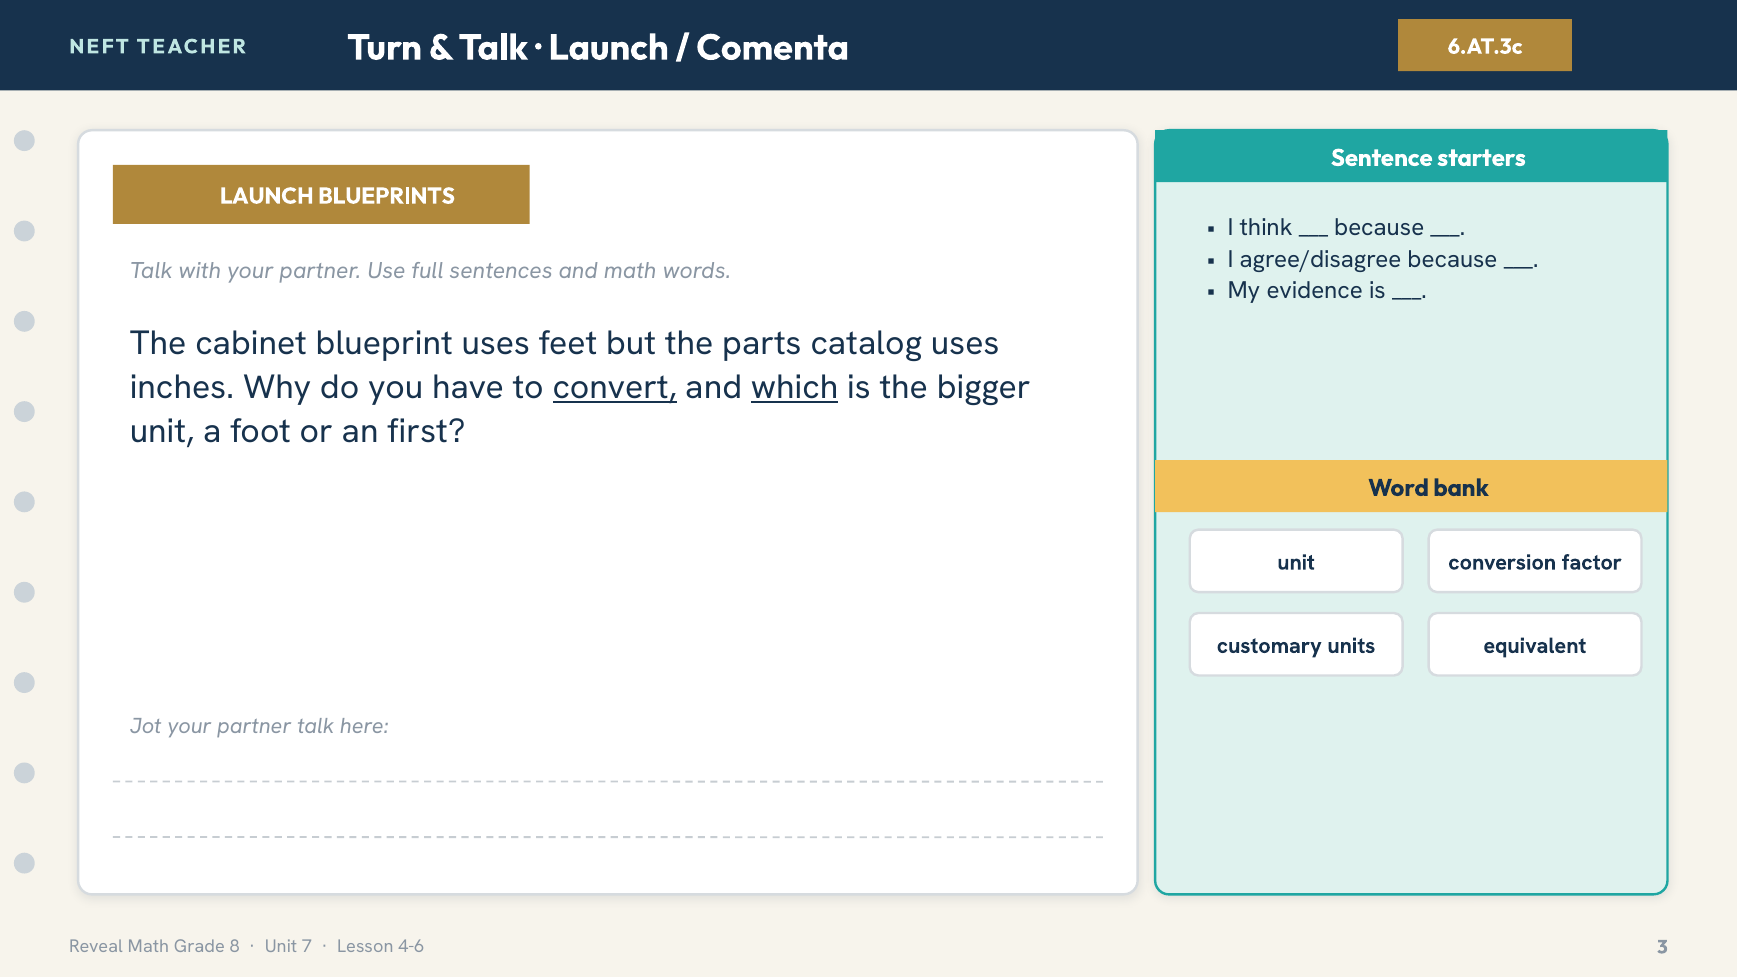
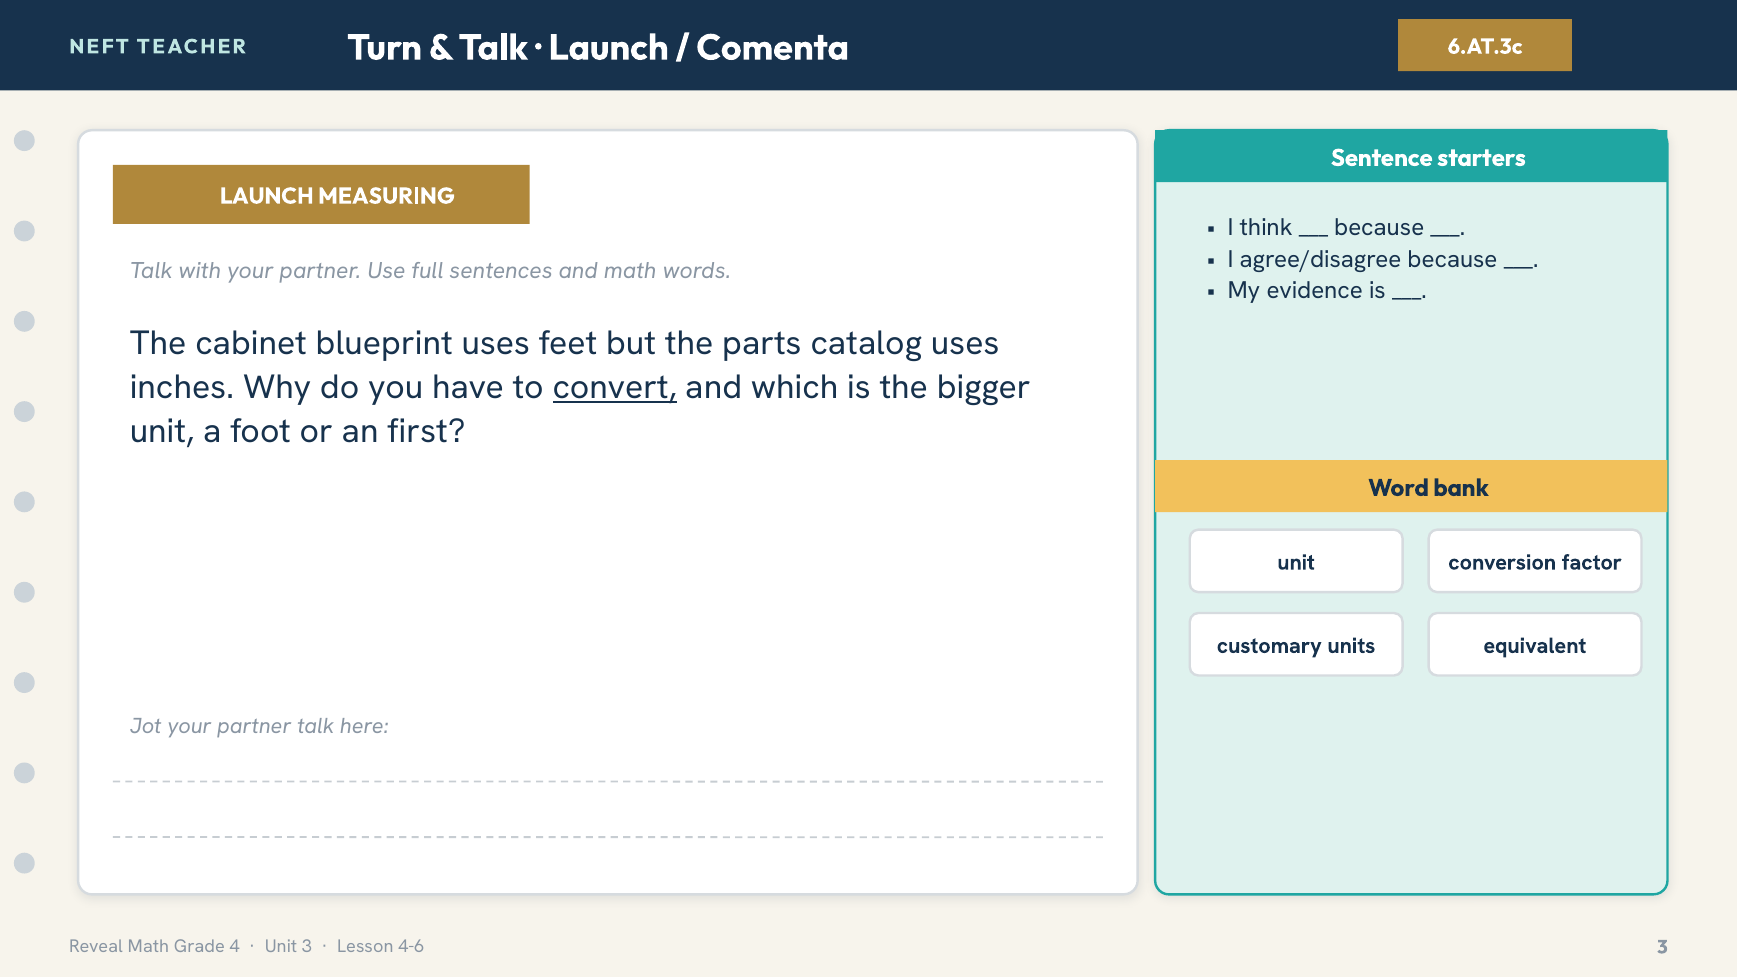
BLUEPRINTS: BLUEPRINTS -> MEASURING (386, 196)
which underline: present -> none (795, 387)
8: 8 -> 4 (235, 947)
Unit 7: 7 -> 3 (307, 947)
